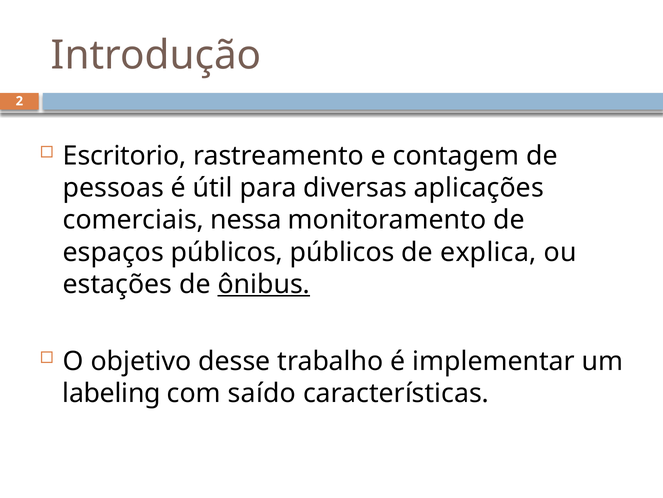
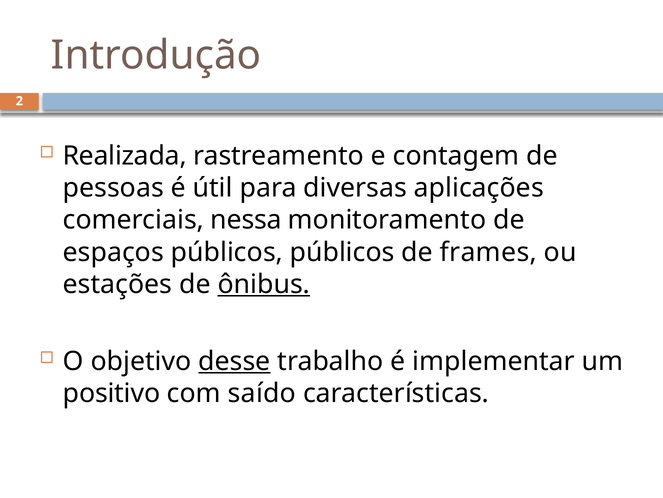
Escritorio: Escritorio -> Realizada (125, 156)
explica: explica -> frames (488, 252)
desse underline: none -> present (234, 361)
labeling: labeling -> positivo (112, 393)
